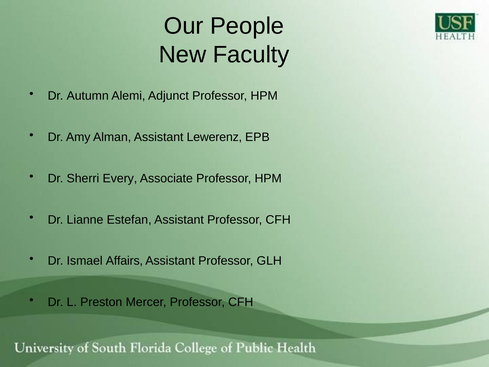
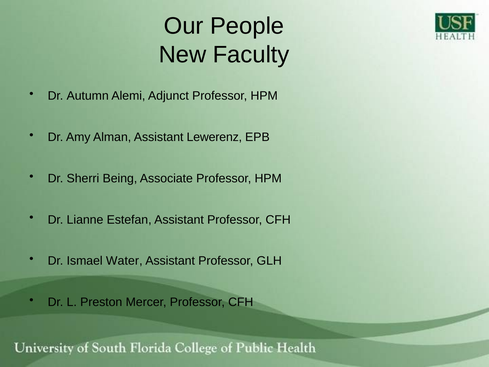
Every: Every -> Being (120, 178)
Affairs: Affairs -> Water (124, 261)
